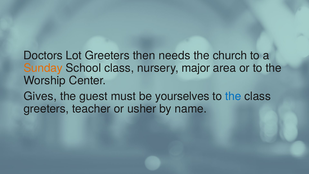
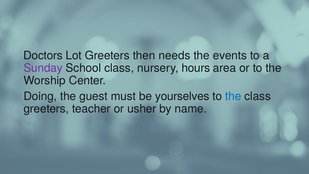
church: church -> events (230, 55)
Sunday colour: orange -> purple (43, 68)
major: major -> hours (196, 68)
Gives: Gives -> Doing (40, 96)
